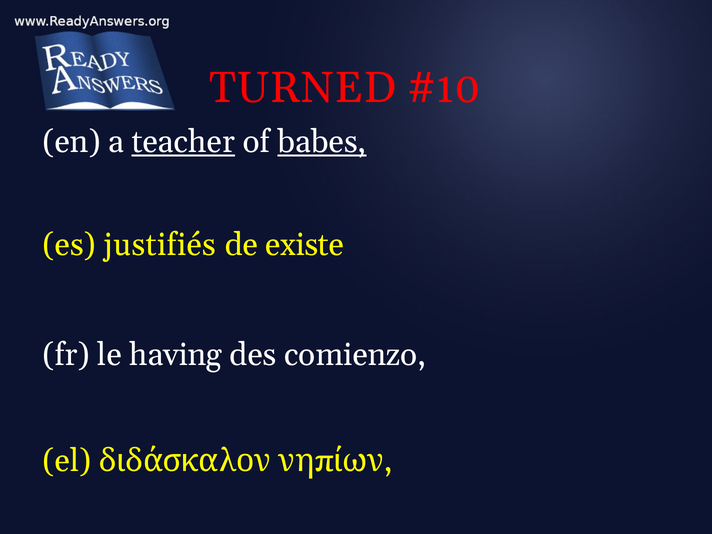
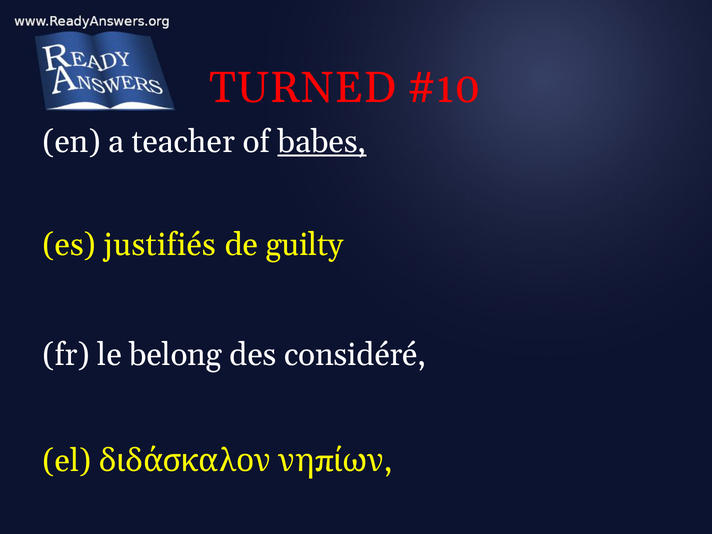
teacher underline: present -> none (183, 142)
existe: existe -> guilty (304, 245)
having: having -> belong (176, 355)
comienzo: comienzo -> considéré (355, 355)
